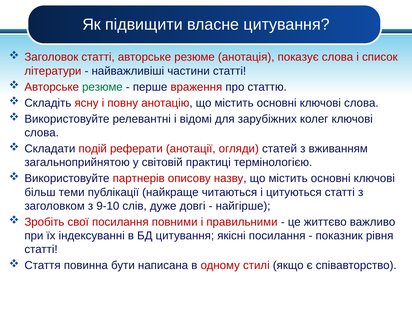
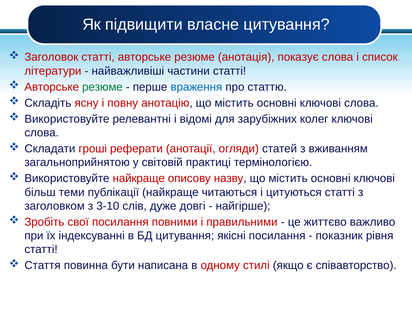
враження colour: red -> blue (196, 87)
подій: подій -> гроші (93, 149)
Використовуйте партнерів: партнерів -> найкраще (139, 179)
9-10: 9-10 -> 3-10 (108, 206)
